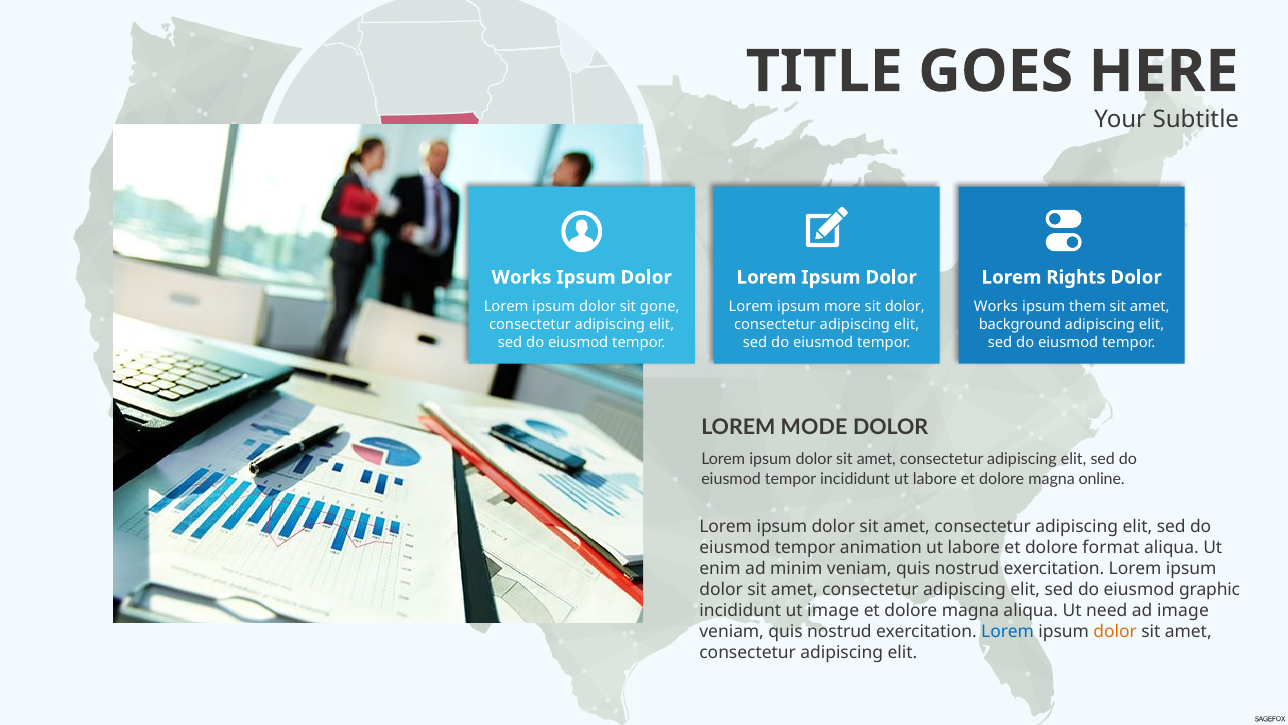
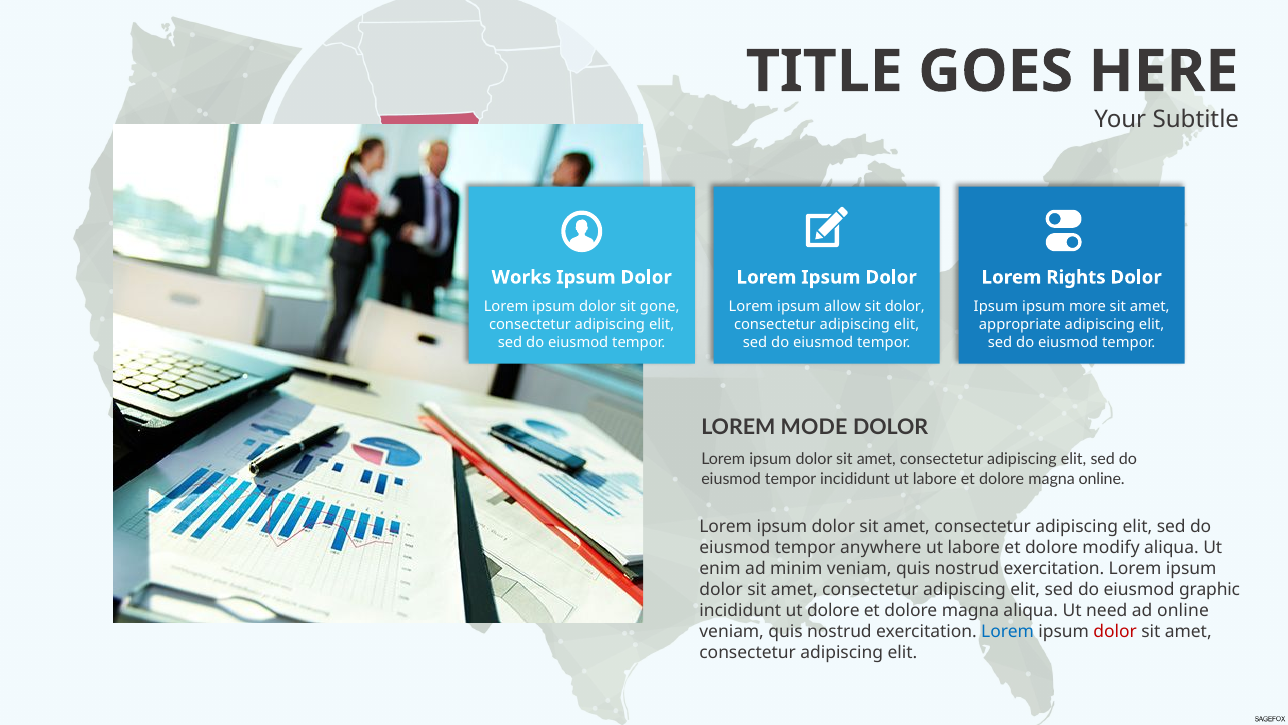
more: more -> allow (842, 307)
Works: Works -> Ipsum (996, 307)
them: them -> more (1088, 307)
background: background -> appropriate (1020, 324)
animation: animation -> anywhere (881, 547)
format: format -> modify (1111, 547)
ut image: image -> dolore (833, 610)
ad image: image -> online (1183, 610)
dolor colour: orange -> red (1115, 631)
